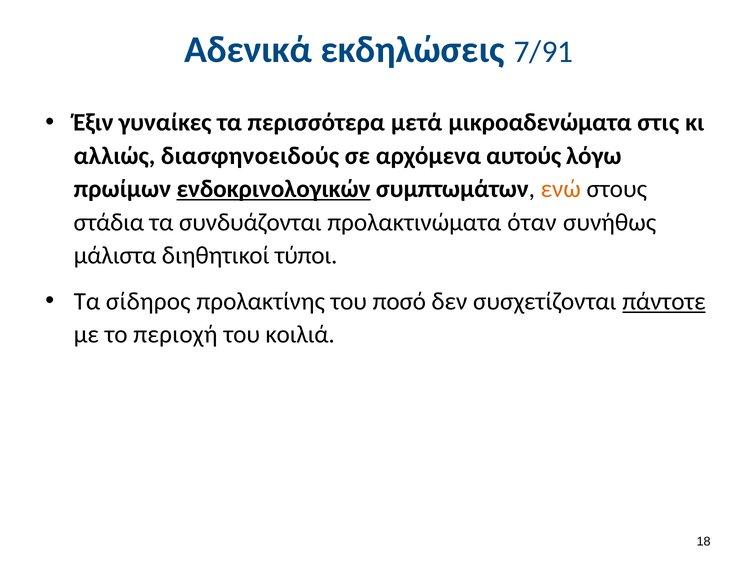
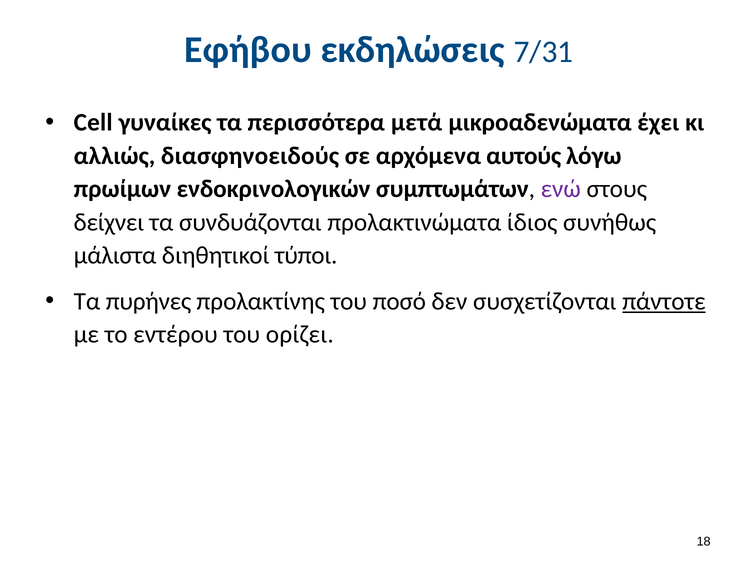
Αδενικά: Αδενικά -> Εφήβου (248, 50)
7/91: 7/91 -> 7/31 (543, 52)
Έξιν: Έξιν -> Cell (93, 123)
στις: στις -> έχει (658, 123)
ενδοκρινολογικών underline: present -> none (274, 189)
ενώ colour: orange -> purple (561, 189)
στάδια: στάδια -> δείχνει (109, 222)
όταν: όταν -> ίδιος (532, 222)
σίδηρος: σίδηρος -> πυρήνες (148, 301)
περιοχή: περιοχή -> εντέρου (175, 335)
κοιλιά: κοιλιά -> ορίζει (300, 335)
